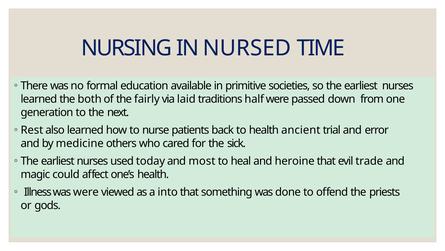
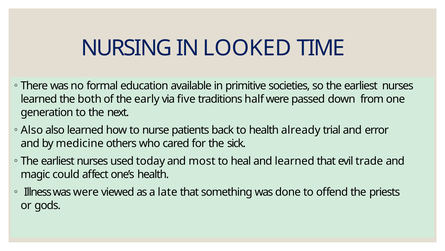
NURSED: NURSED -> LOOKED (247, 48)
fairly: fairly -> early (147, 99)
laid: laid -> five (186, 99)
Rest: Rest -> Also (32, 130)
ancient: ancient -> already (301, 130)
and heroine: heroine -> learned (295, 161)
into: into -> late (168, 192)
